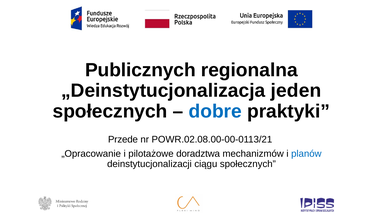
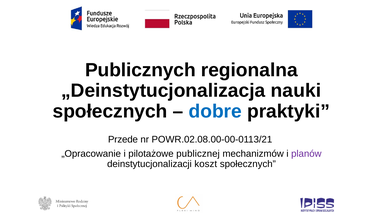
jeden: jeden -> nauki (296, 91)
doradztwa: doradztwa -> publicznej (198, 154)
planów colour: blue -> purple (306, 154)
ciągu: ciągu -> koszt (206, 164)
